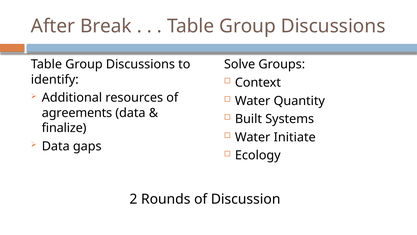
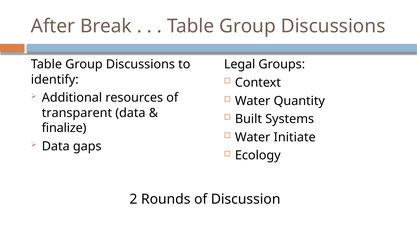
Solve: Solve -> Legal (240, 64)
agreements: agreements -> transparent (77, 113)
